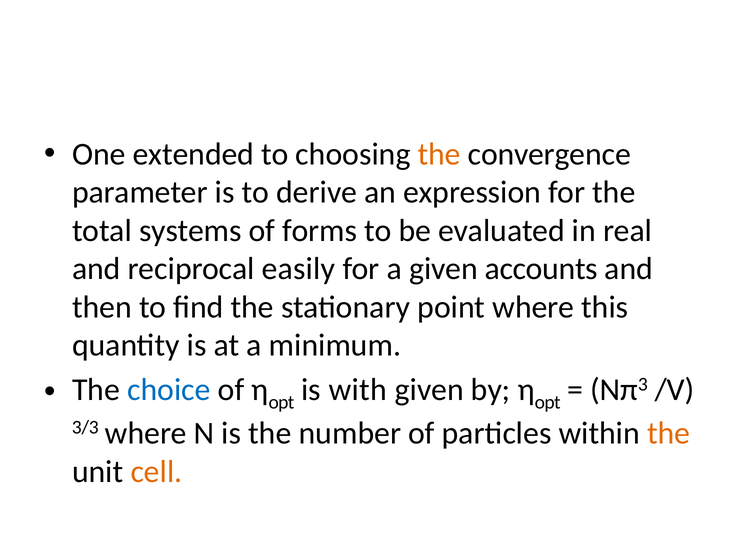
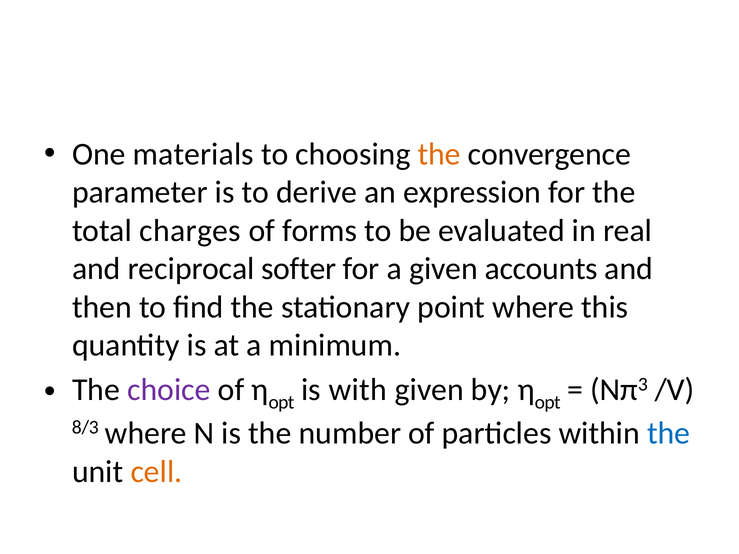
extended: extended -> materials (193, 154)
systems: systems -> charges (190, 231)
easily: easily -> softer (299, 269)
choice colour: blue -> purple (169, 390)
3/3: 3/3 -> 8/3 (85, 428)
the colour: orange -> blue (669, 434)
